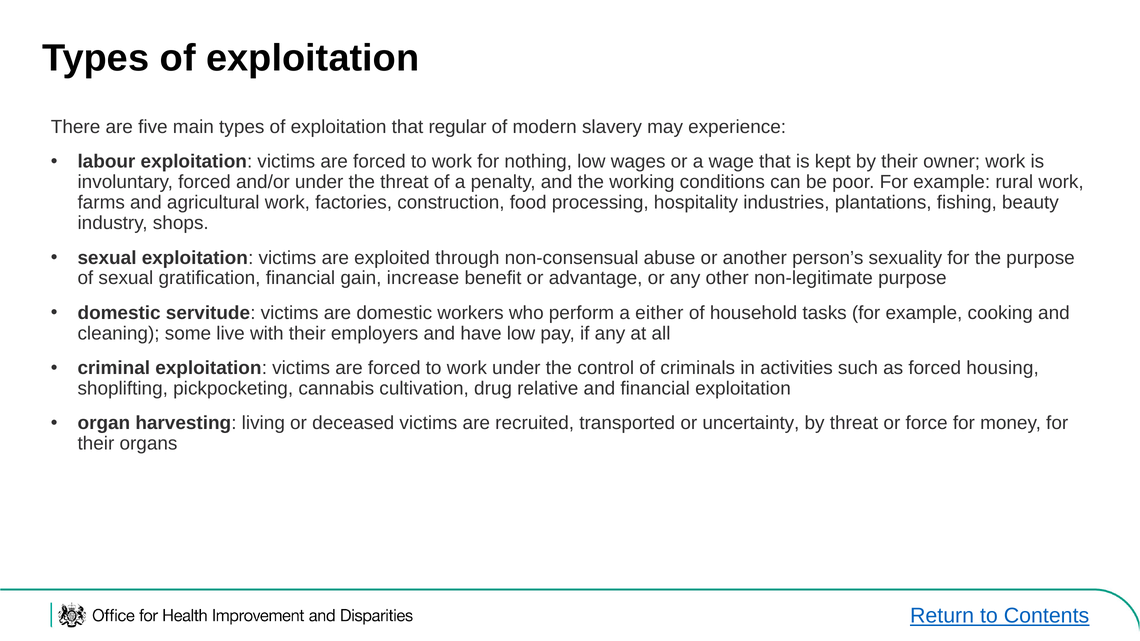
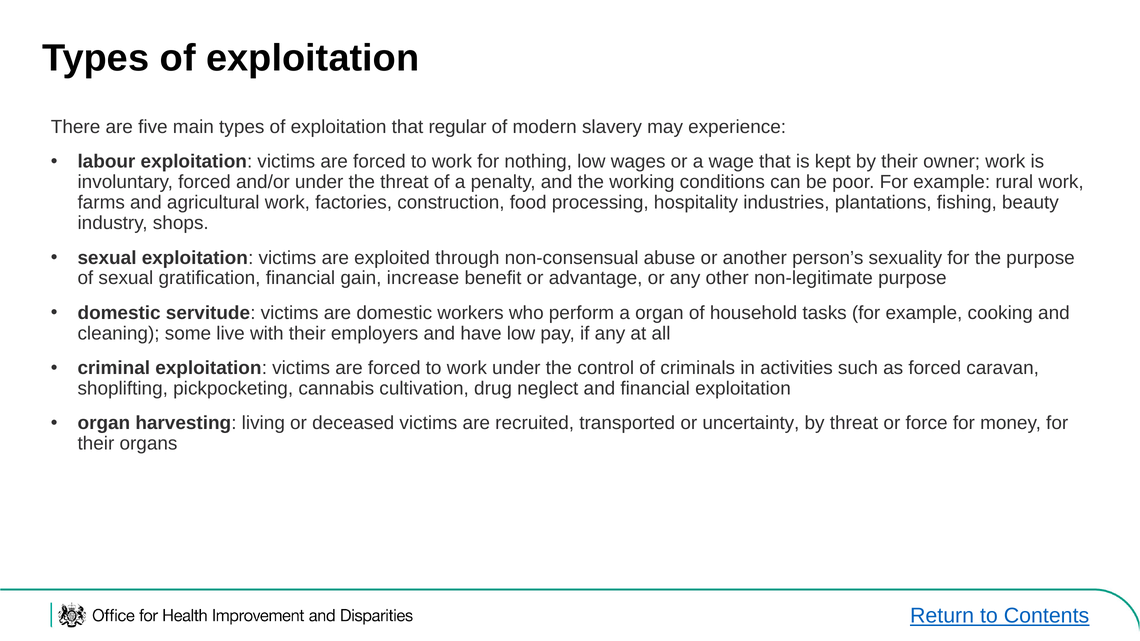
a either: either -> organ (659, 313)
housing: housing -> caravan (1003, 368)
relative: relative -> neglect (548, 389)
